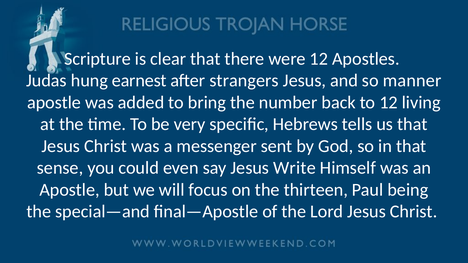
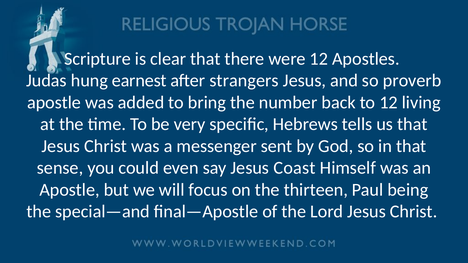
manner: manner -> proverb (412, 81)
Write: Write -> Coast (294, 168)
